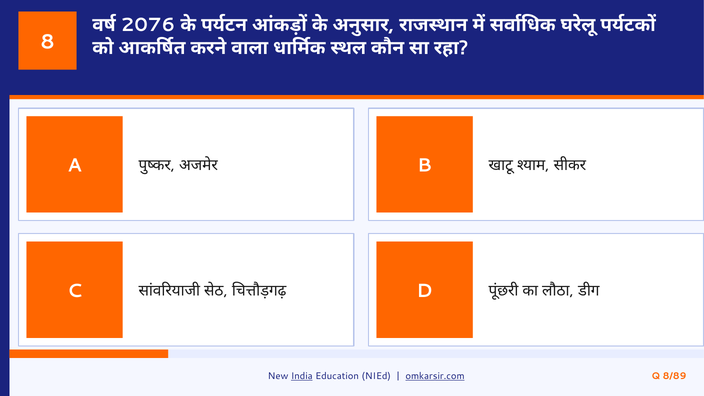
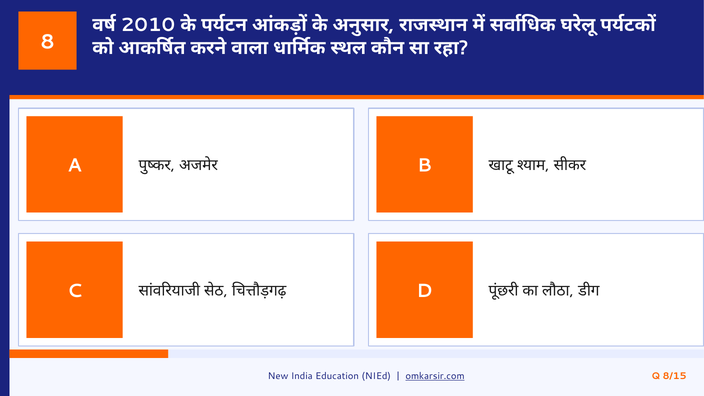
2076: 2076 -> 2010 (148, 25)
India underline: present -> none (302, 376)
8/89: 8/89 -> 8/15 (675, 376)
